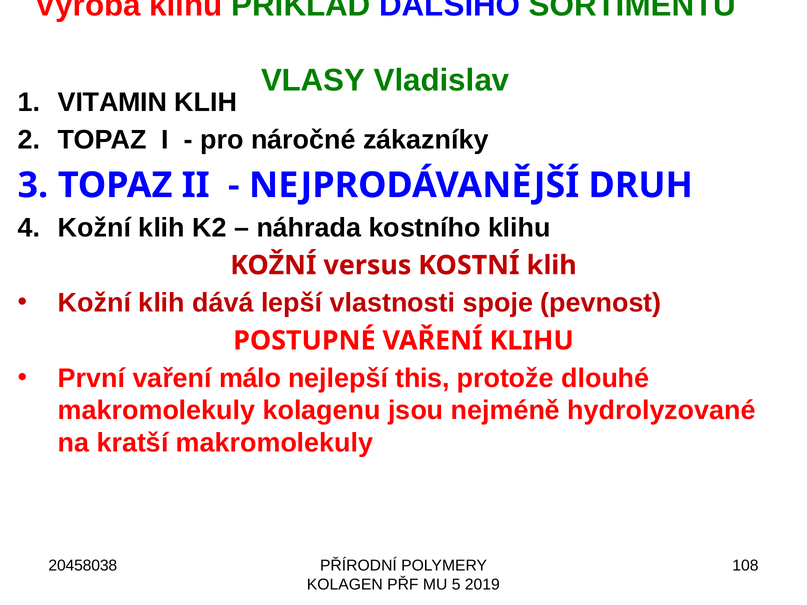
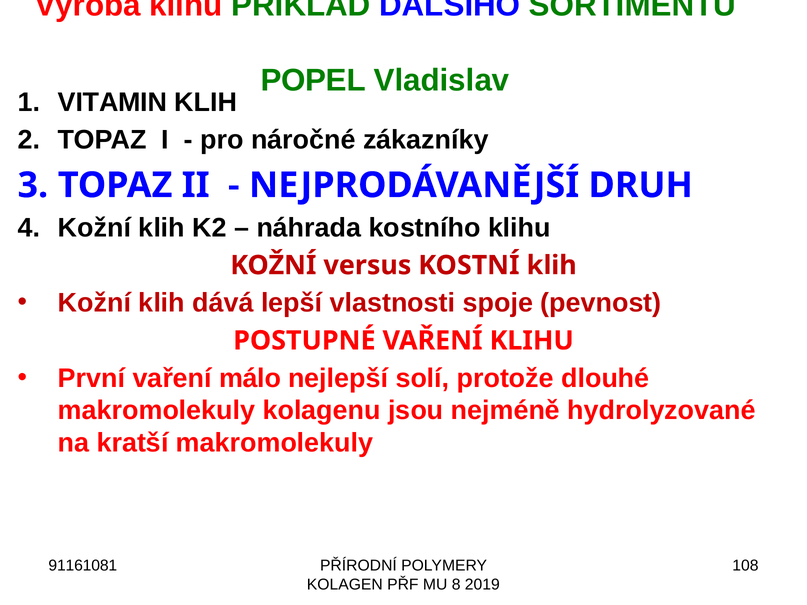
VLASY: VLASY -> POPEL (313, 81)
this: this -> solí (422, 378)
20458038: 20458038 -> 91161081 (83, 566)
5: 5 -> 8 (456, 585)
